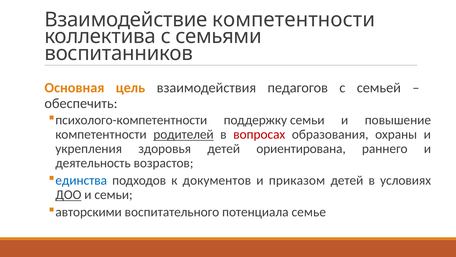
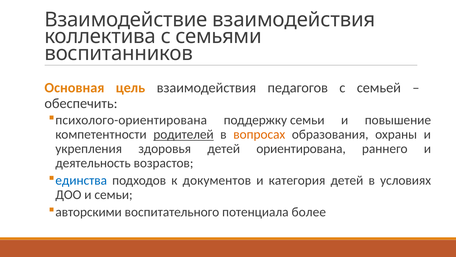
Взаимодействие компетентности: компетентности -> взаимодействия (294, 20)
психолого-компетентности: психолого-компетентности -> психолого-ориентирована (131, 120)
вопросах colour: red -> orange (259, 134)
приказом: приказом -> категория (297, 180)
ДОО underline: present -> none (68, 194)
семье: семье -> более (309, 212)
